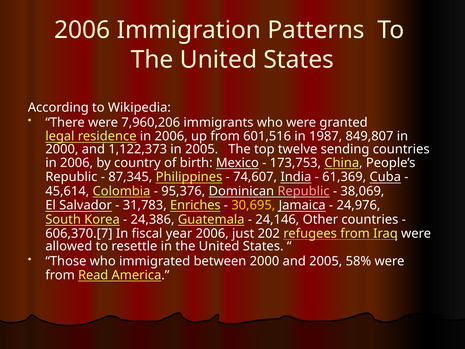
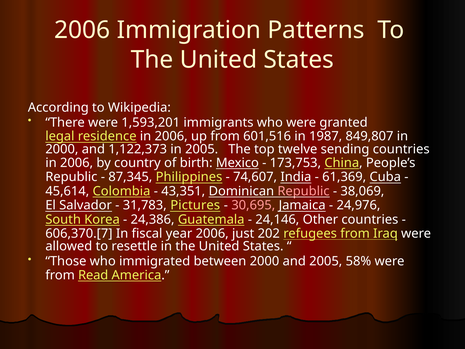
7,960,206: 7,960,206 -> 1,593,201 (151, 122)
95,376: 95,376 -> 43,351 (183, 191)
Enriches: Enriches -> Pictures (195, 205)
30,695 colour: yellow -> pink (253, 205)
